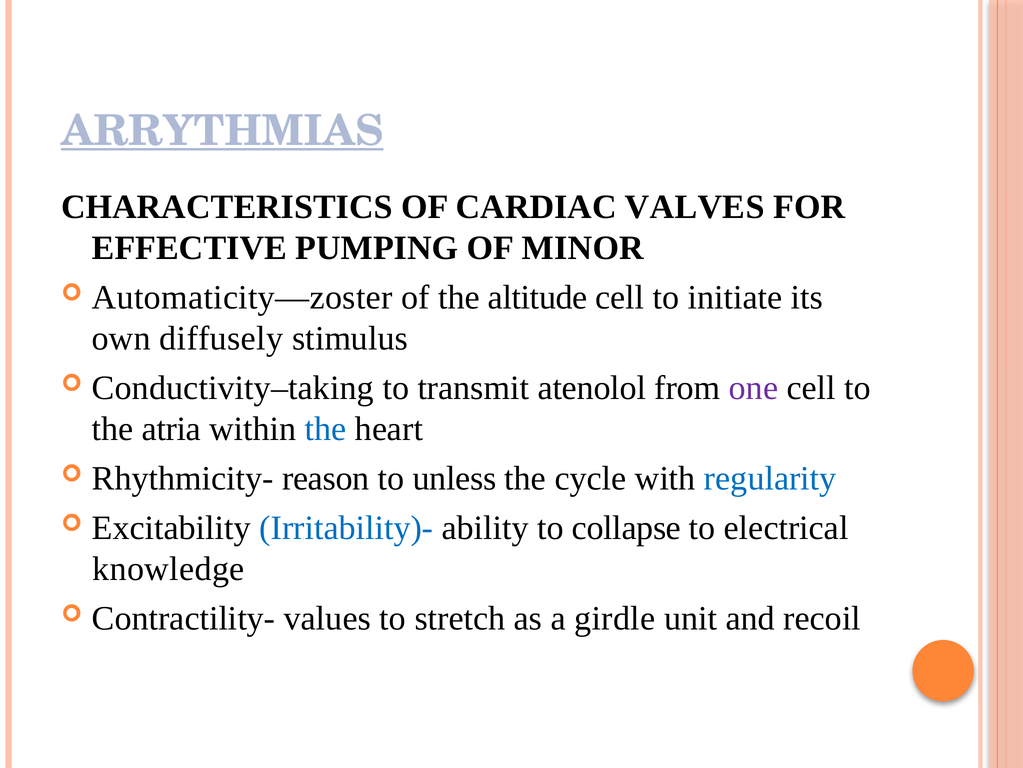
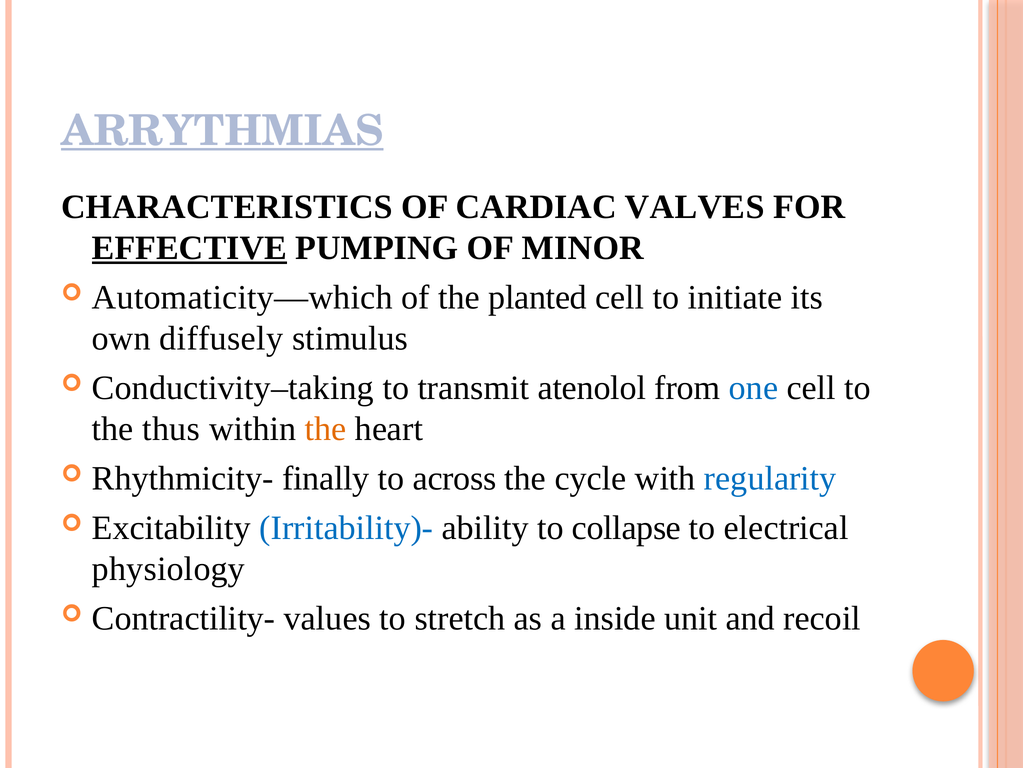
EFFECTIVE underline: none -> present (189, 248)
Automaticity—zoster: Automaticity—zoster -> Automaticity—which (242, 297)
altitude: altitude -> planted (538, 297)
one colour: purple -> blue (754, 388)
atria: atria -> thus (171, 429)
the colour: blue -> orange (326, 429)
reason: reason -> finally (326, 478)
unless: unless -> across (455, 478)
knowledge: knowledge -> physiology (168, 568)
girdle: girdle -> inside (615, 618)
